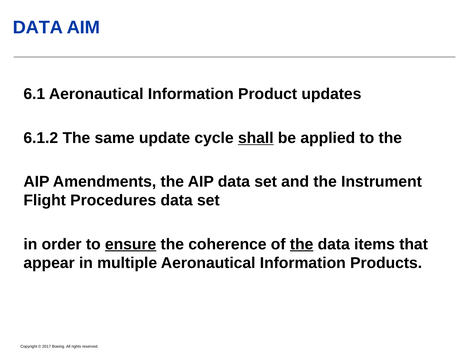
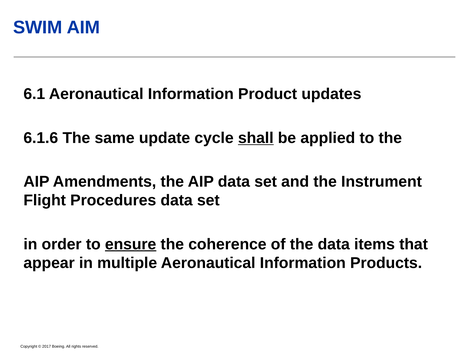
DATA: DATA -> SWIM (38, 28)
6.1.2: 6.1.2 -> 6.1.6 (41, 138)
the underline: present -> none (302, 244)
